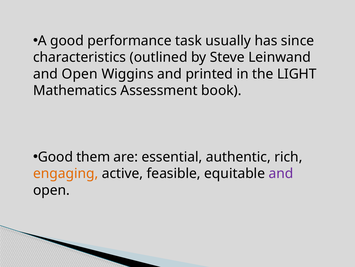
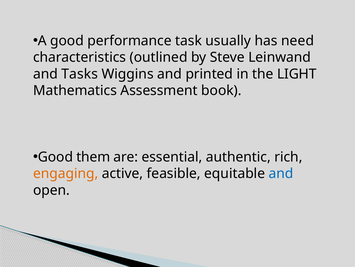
since: since -> need (298, 41)
Open: Open -> Tasks (80, 74)
and colour: purple -> blue (281, 173)
